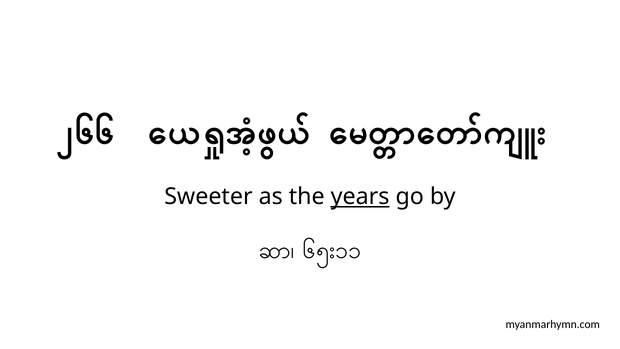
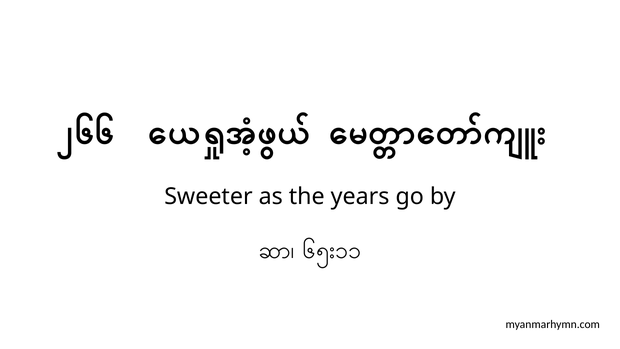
years underline: present -> none (360, 197)
